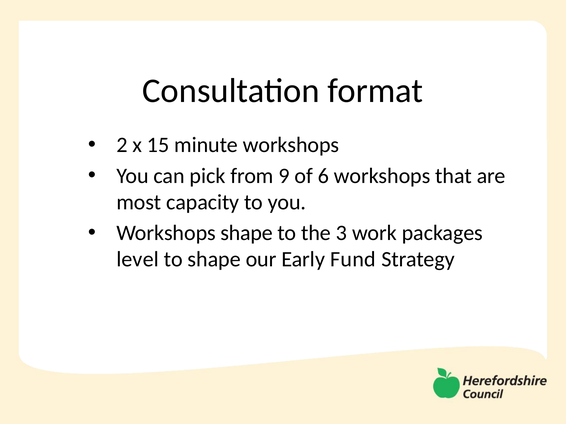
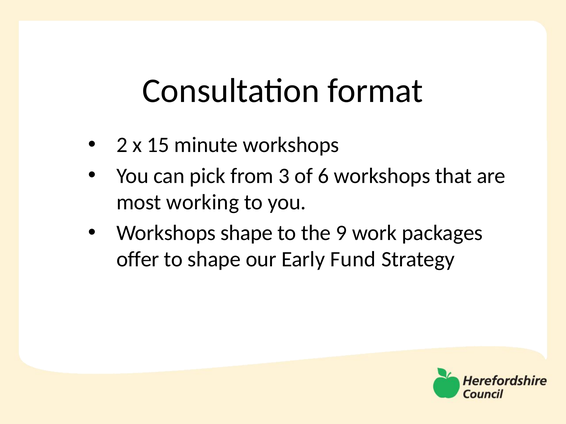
9: 9 -> 3 (284, 176)
capacity: capacity -> working (203, 202)
3: 3 -> 9 (341, 233)
level: level -> offer (138, 260)
